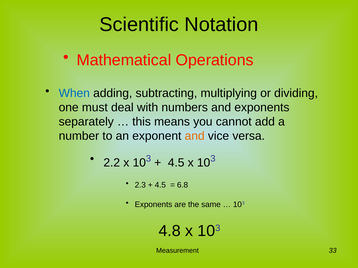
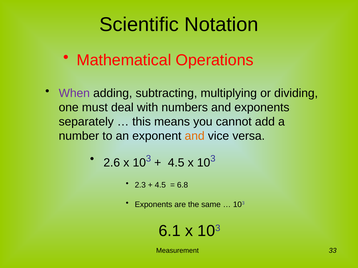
When colour: blue -> purple (74, 93)
2.2: 2.2 -> 2.6 (112, 163)
4.8: 4.8 -> 6.1 (170, 231)
